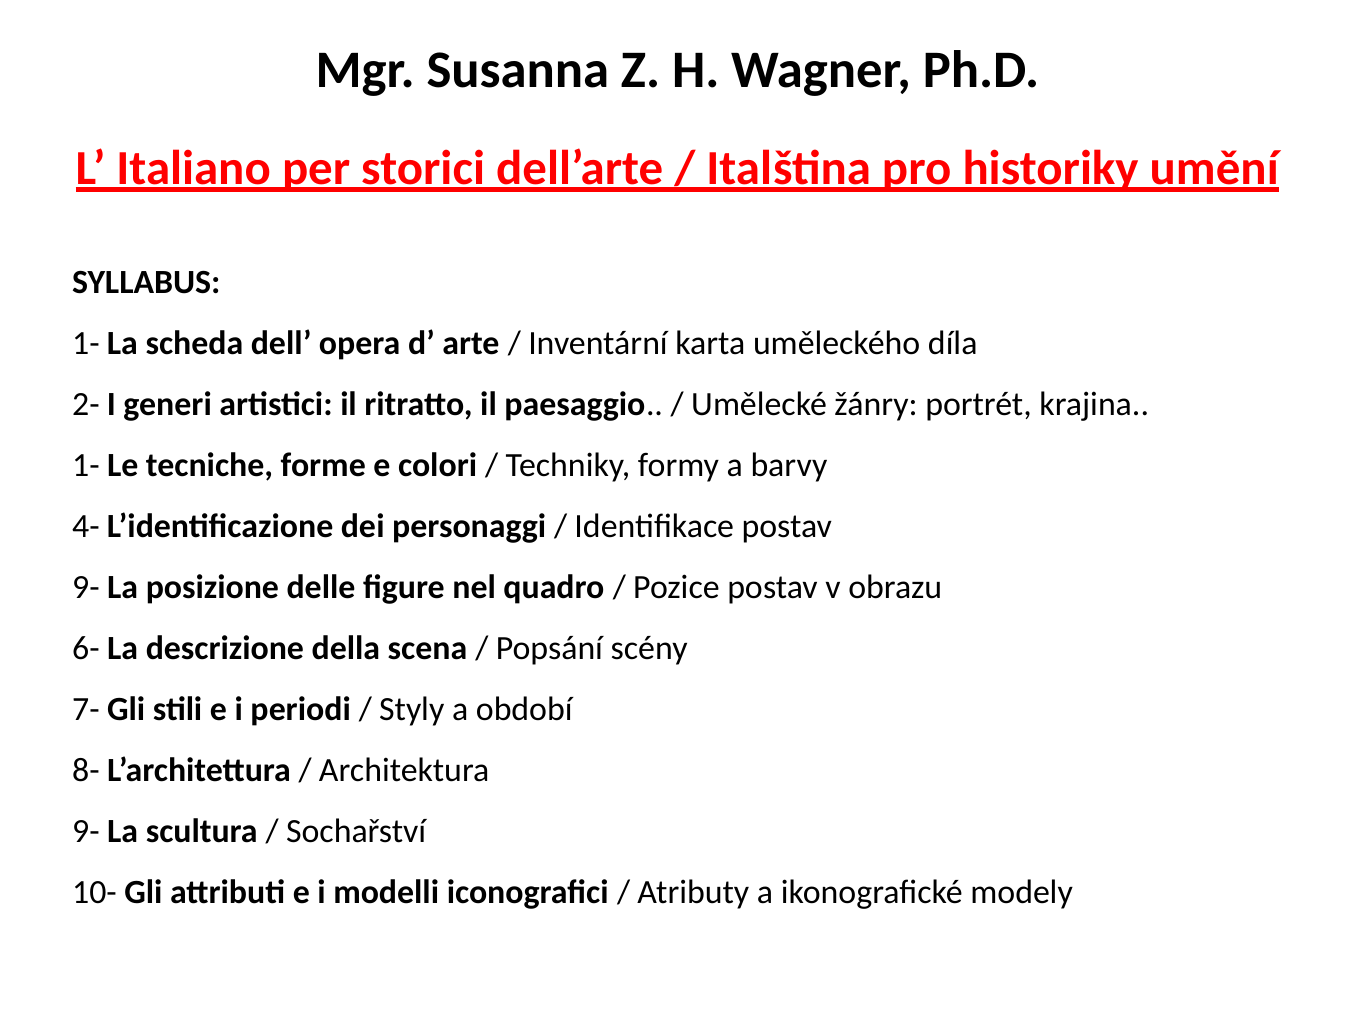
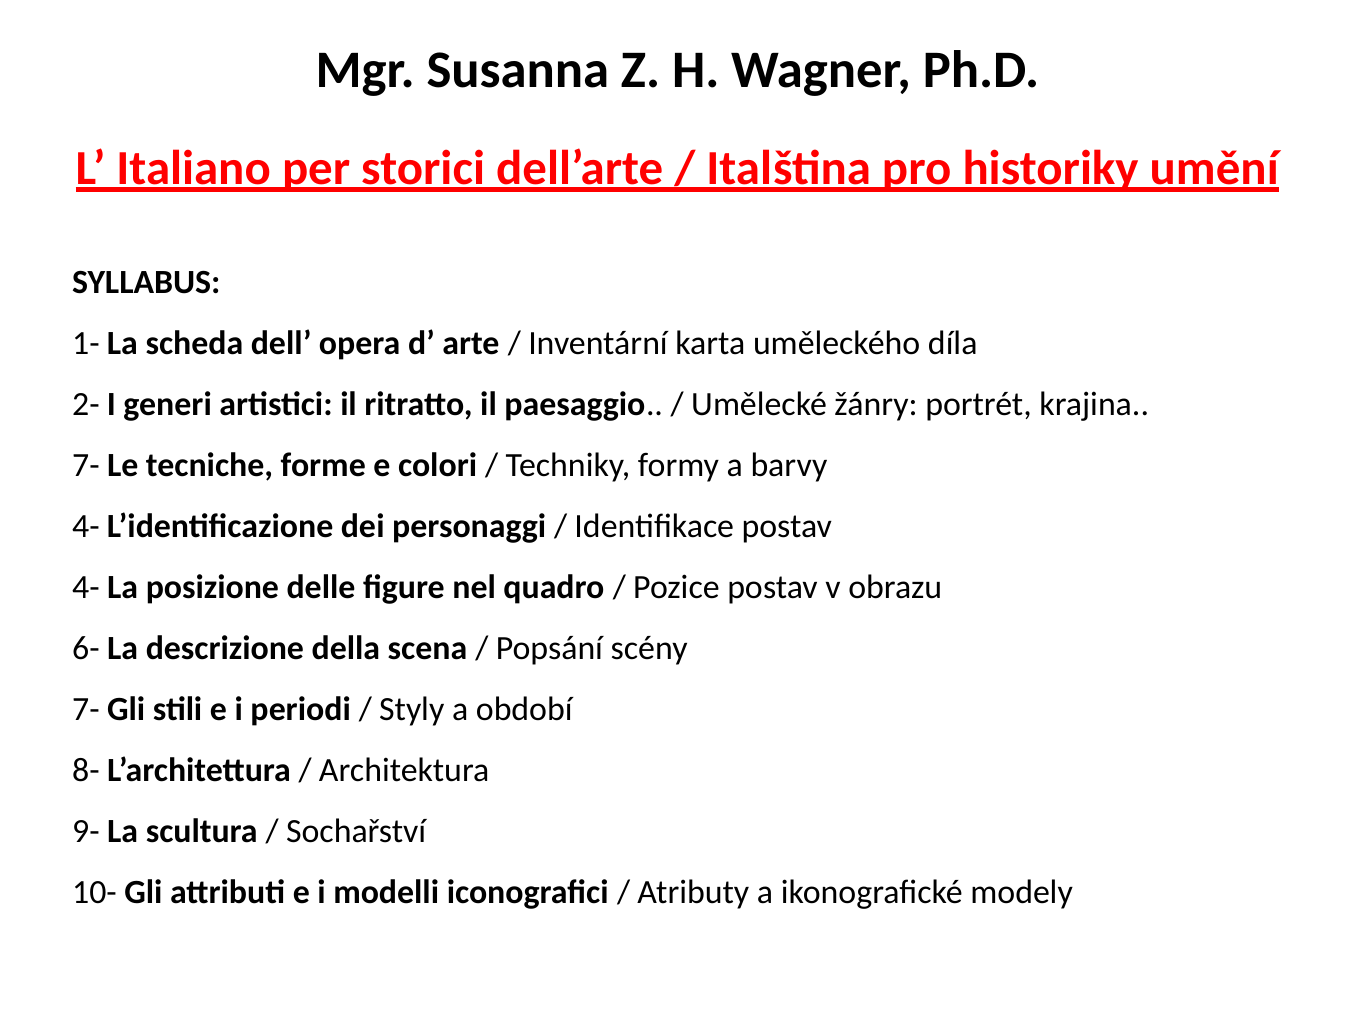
1-: 1- -> 7- (86, 465)
9-: 9- -> 4- (86, 587)
